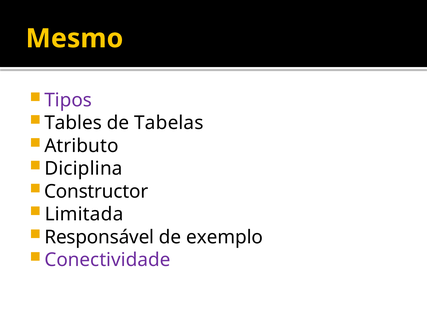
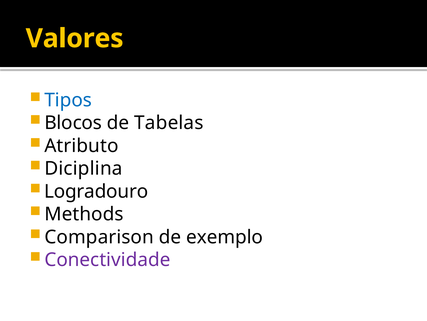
Mesmo: Mesmo -> Valores (75, 38)
Tipos colour: purple -> blue (68, 100)
Tables: Tables -> Blocos (73, 123)
Constructor: Constructor -> Logradouro (96, 191)
Limitada: Limitada -> Methods (84, 214)
Responsável: Responsável -> Comparison (99, 237)
